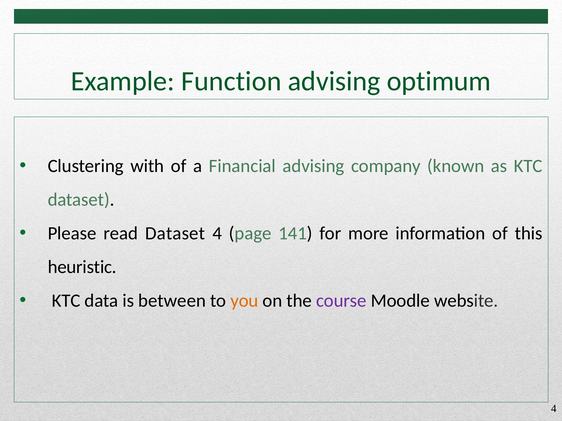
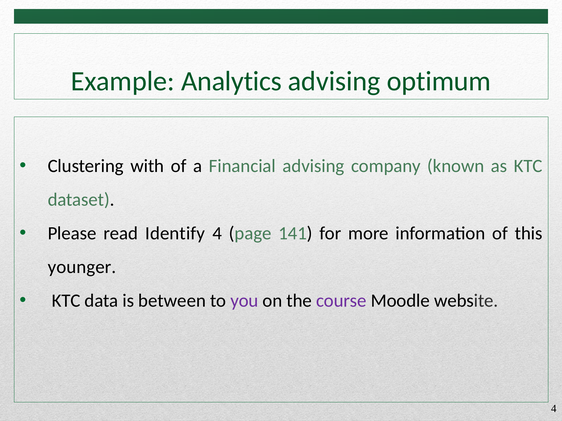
Function: Function -> Analytics (231, 81)
read Dataset: Dataset -> Identify (175, 234)
heuristic: heuristic -> younger (82, 267)
you colour: orange -> purple (244, 301)
